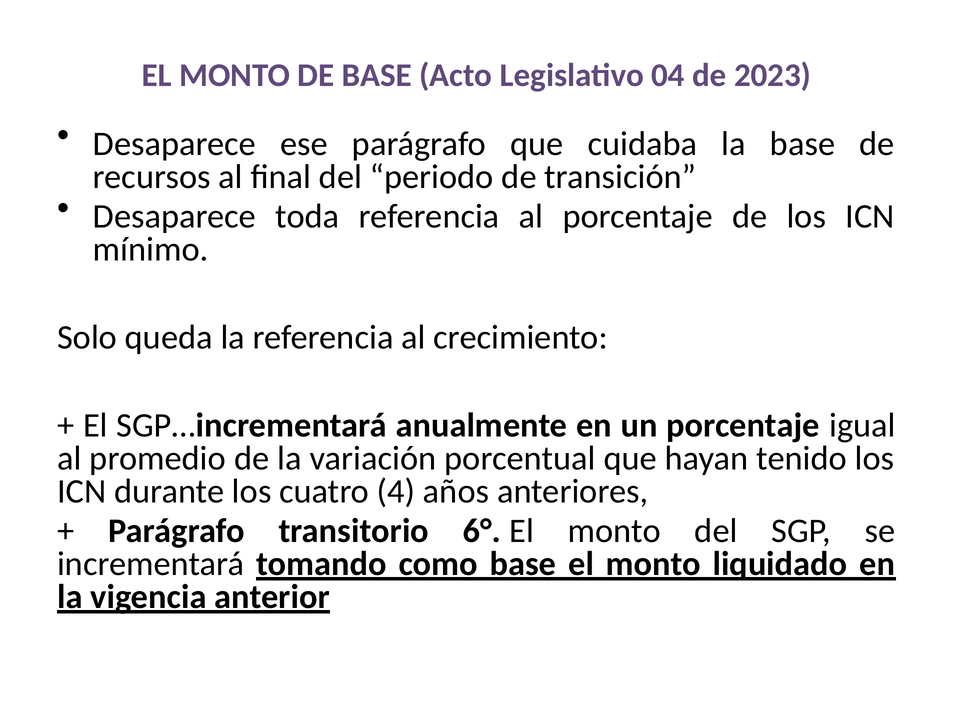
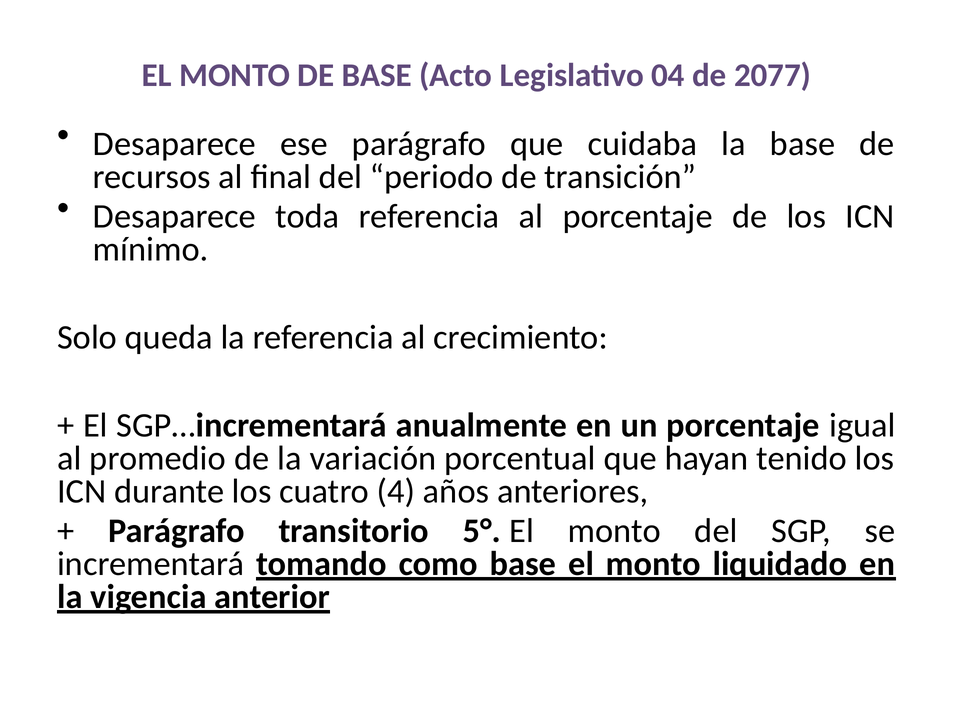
2023: 2023 -> 2077 (773, 75)
6°: 6° -> 5° (482, 531)
